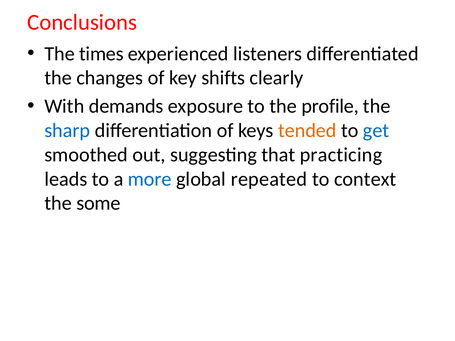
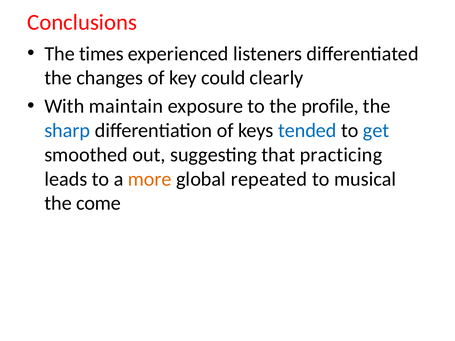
shifts: shifts -> could (223, 78)
demands: demands -> maintain (126, 106)
tended colour: orange -> blue (307, 131)
more colour: blue -> orange (150, 179)
context: context -> musical (365, 179)
some: some -> come (98, 203)
